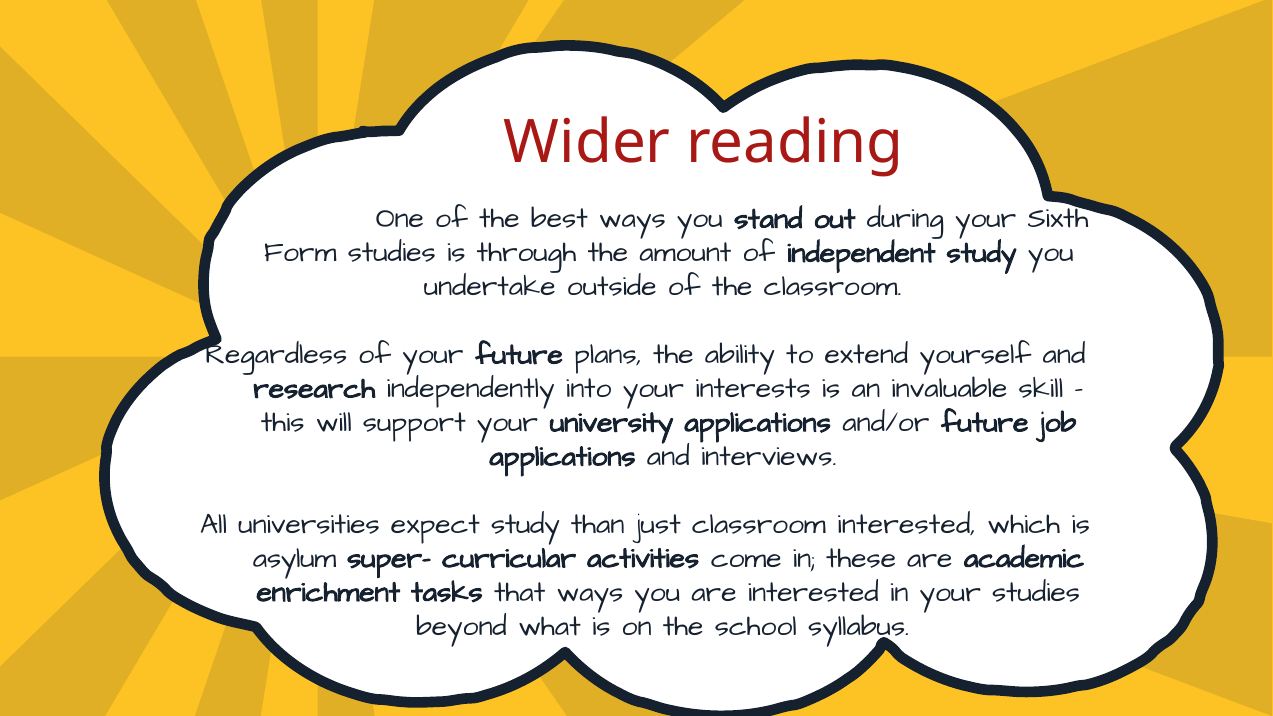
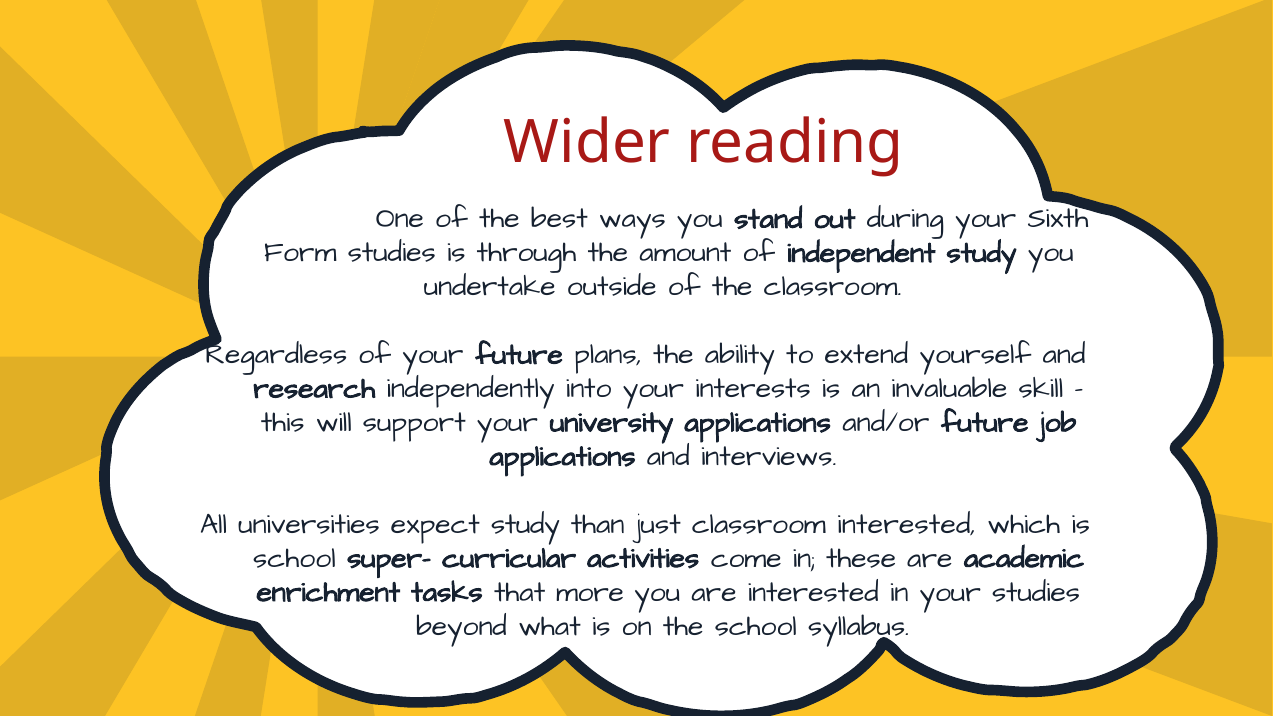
asylum: asylum -> school (294, 558)
that ways: ways -> more (590, 592)
